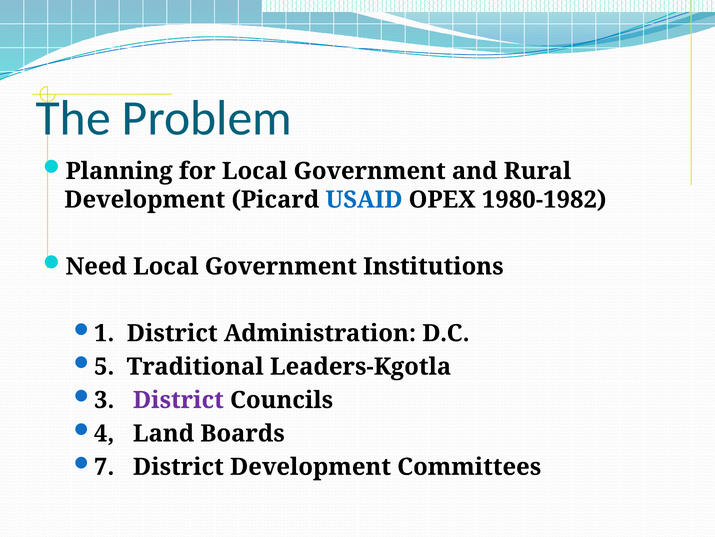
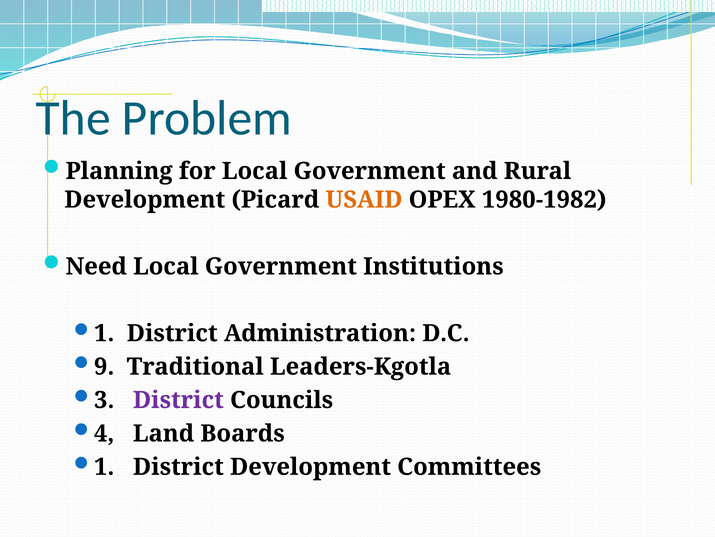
USAID colour: blue -> orange (364, 199)
5: 5 -> 9 (104, 366)
7: 7 -> 1 (104, 466)
